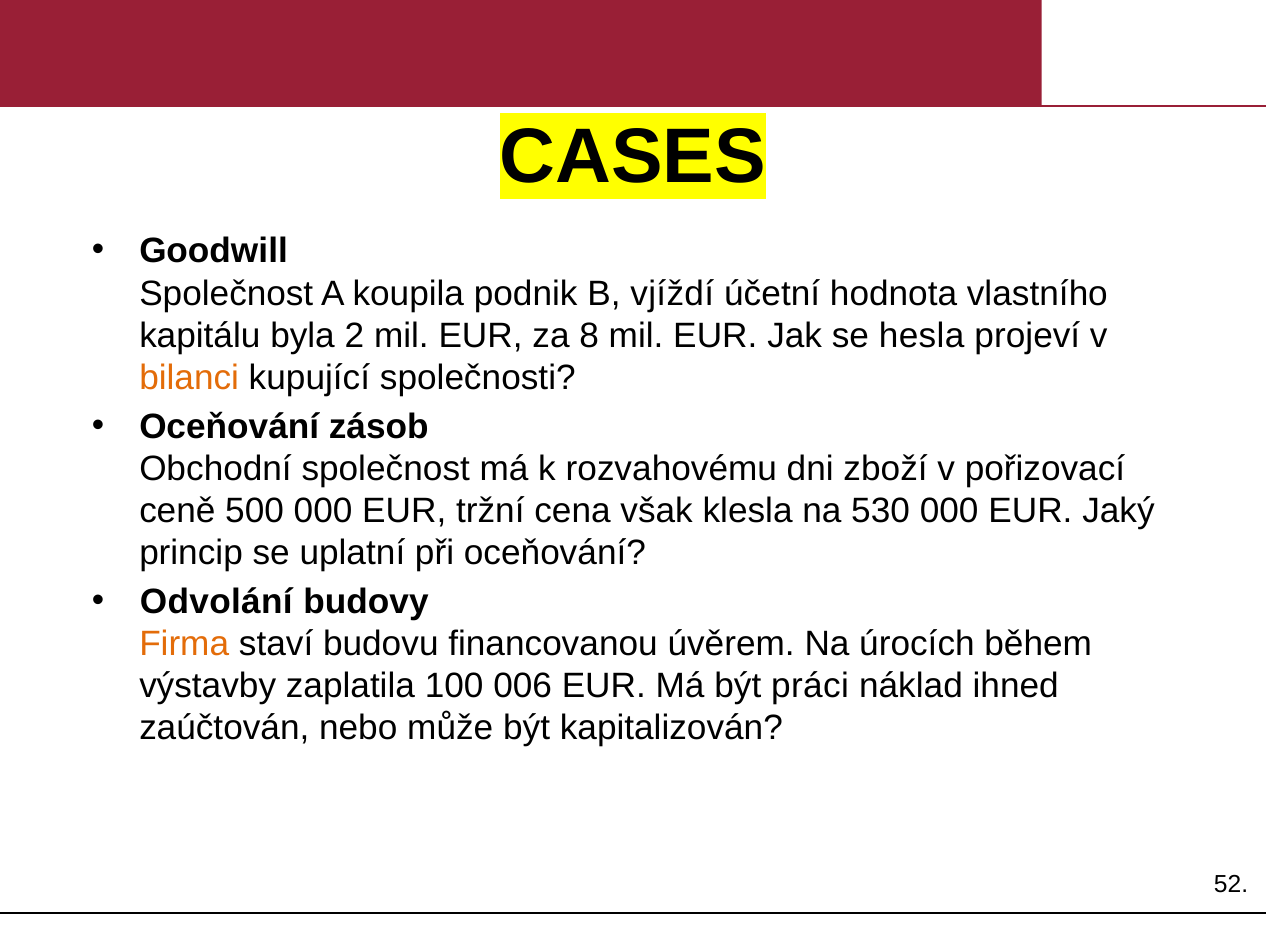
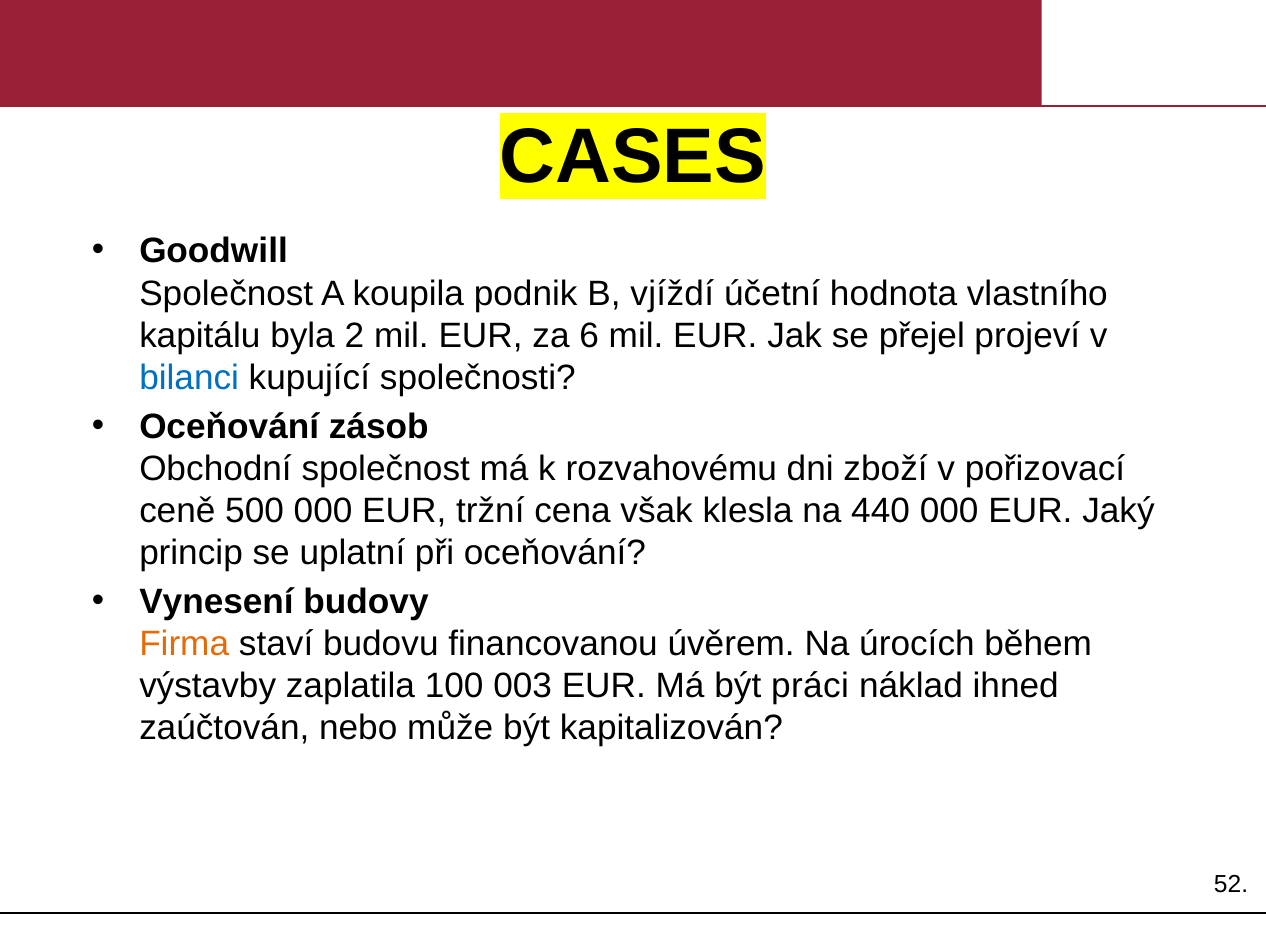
8: 8 -> 6 (589, 336)
hesla: hesla -> přejel (922, 336)
bilanci colour: orange -> blue (189, 378)
530: 530 -> 440 (881, 511)
Odvolání: Odvolání -> Vynesení (216, 602)
006: 006 -> 003 (523, 686)
